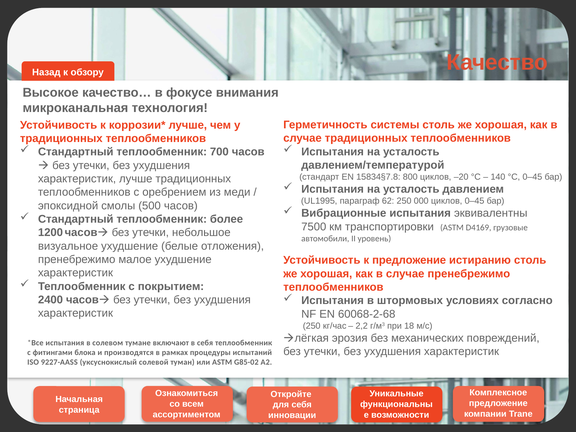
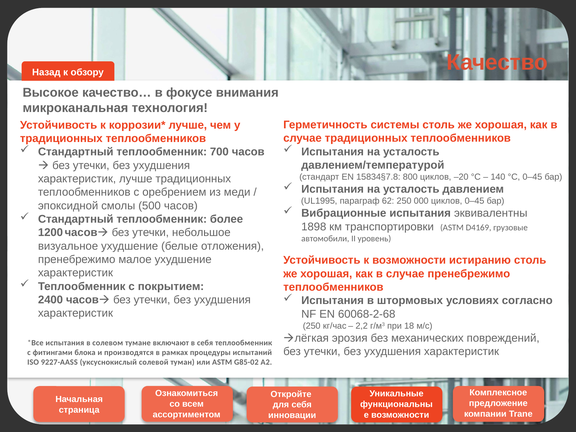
7500: 7500 -> 1898 (314, 227)
к предложение: предложение -> возможности (409, 260)
